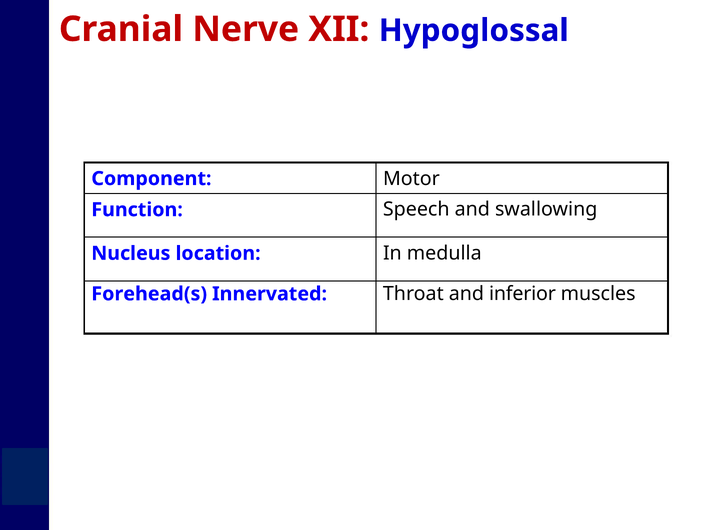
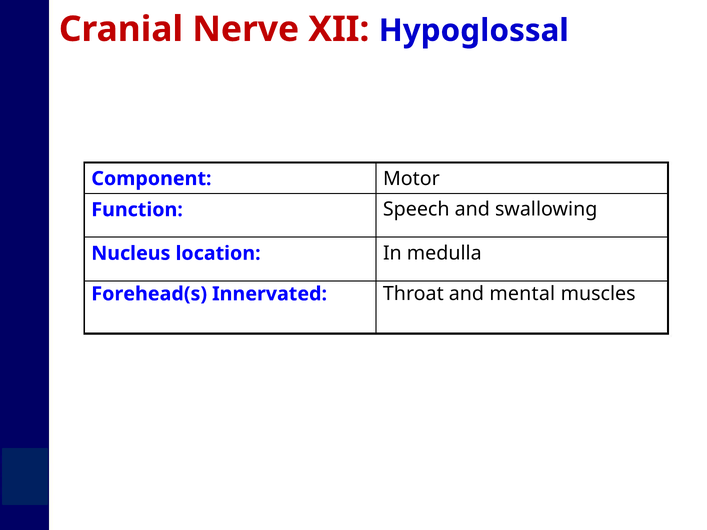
inferior: inferior -> mental (522, 294)
